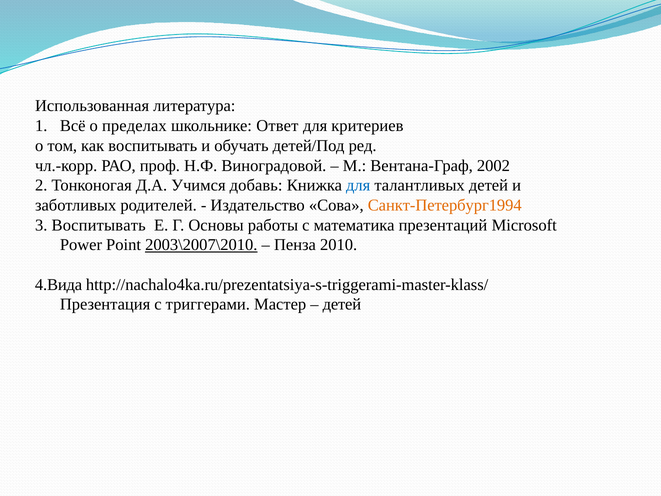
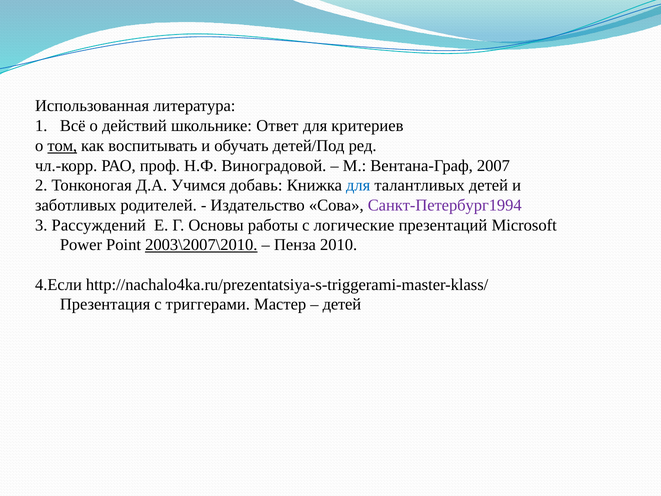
пределах: пределах -> действий (134, 126)
том underline: none -> present (62, 146)
2002: 2002 -> 2007 (493, 165)
Санкт-Петербург1994 colour: orange -> purple (445, 205)
3 Воспитывать: Воспитывать -> Рассуждений (99, 225)
математика: математика -> логические (354, 225)
4.Вида: 4.Вида -> 4.Если (58, 284)
